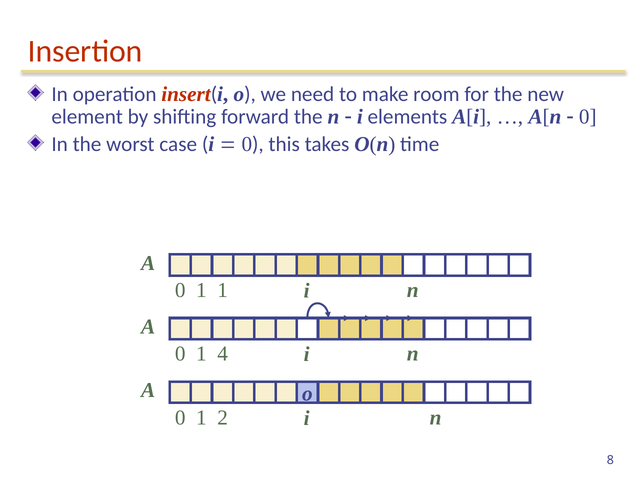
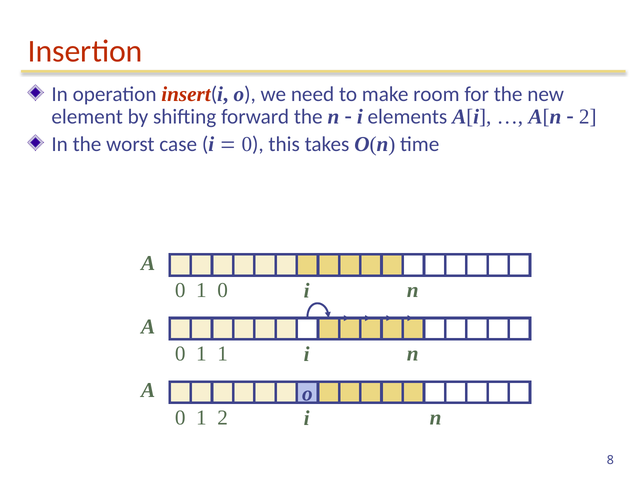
0: 0 -> 2 (588, 117)
1 1: 1 -> 0 (223, 290)
1 4: 4 -> 1 (223, 354)
